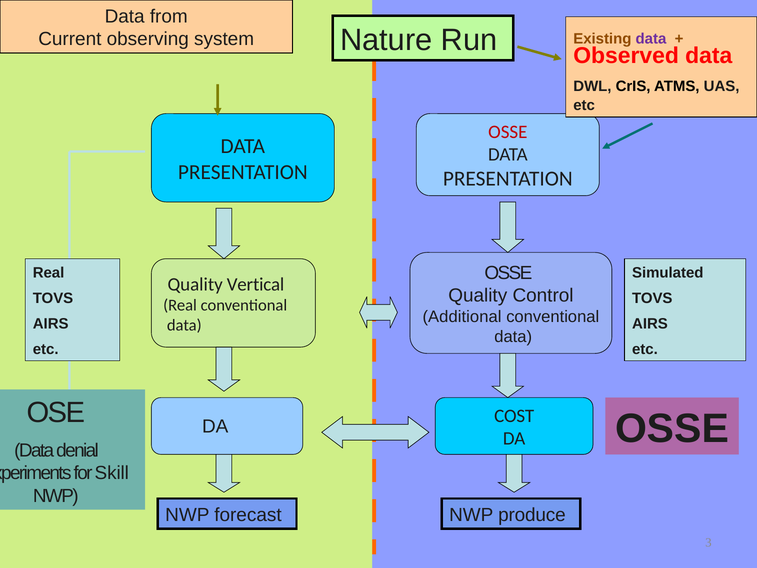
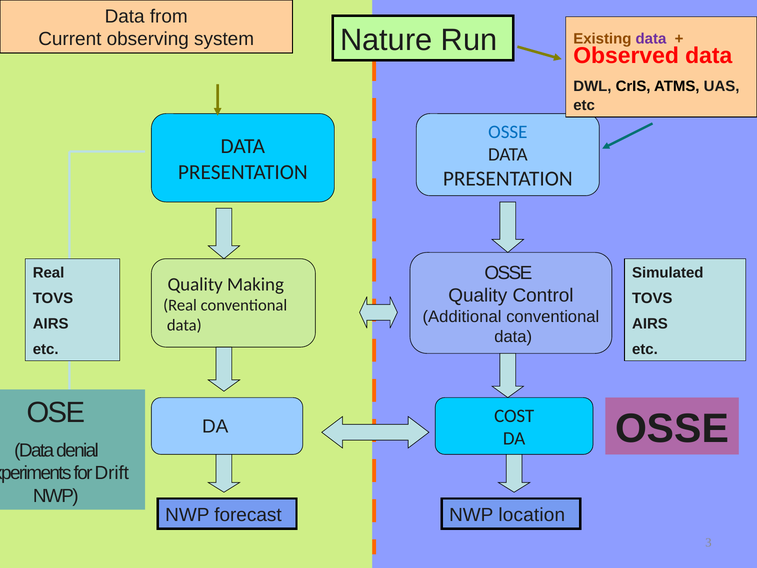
OSSE colour: red -> blue (508, 132)
Vertical: Vertical -> Making (255, 284)
Skill: Skill -> Drift (112, 473)
produce: produce -> location (532, 515)
